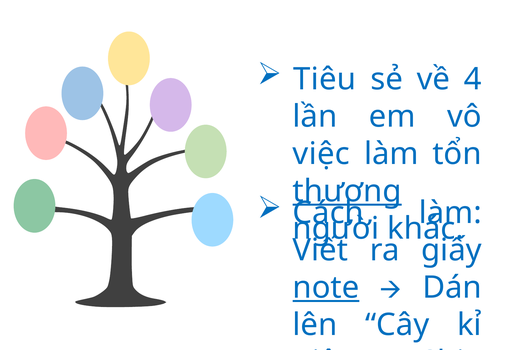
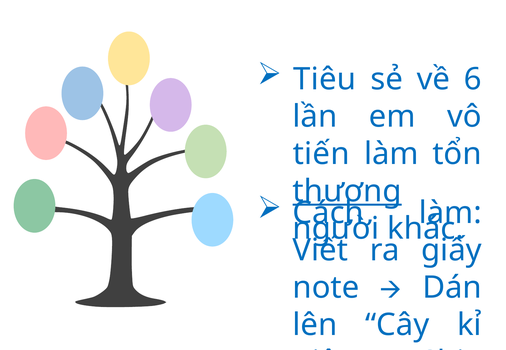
4: 4 -> 6 (473, 79)
việc: việc -> tiến (321, 154)
note underline: present -> none (326, 288)
